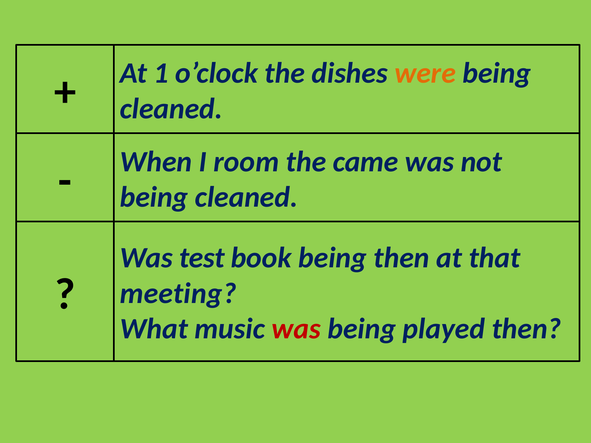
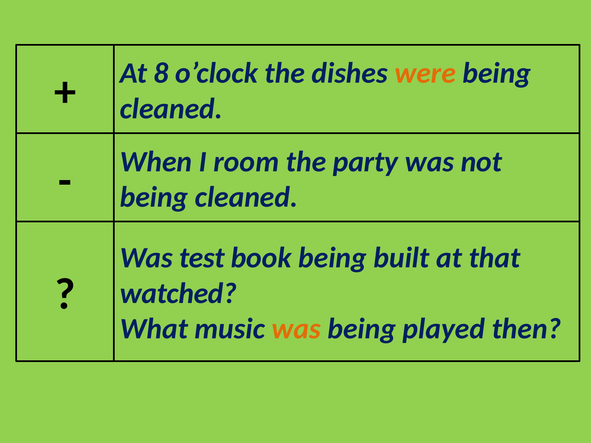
1: 1 -> 8 (161, 73)
came: came -> party (366, 162)
being then: then -> built (401, 258)
meeting: meeting -> watched (178, 293)
was colour: red -> orange (296, 329)
